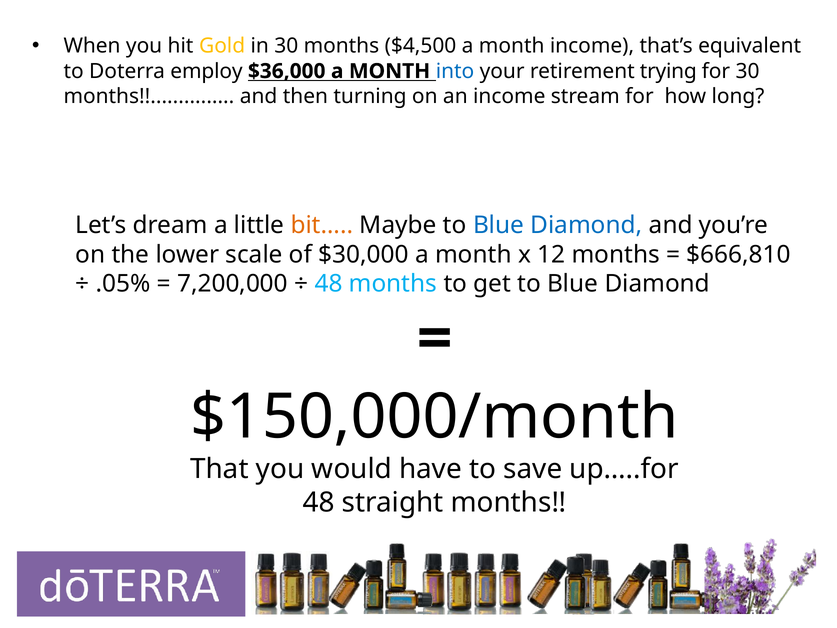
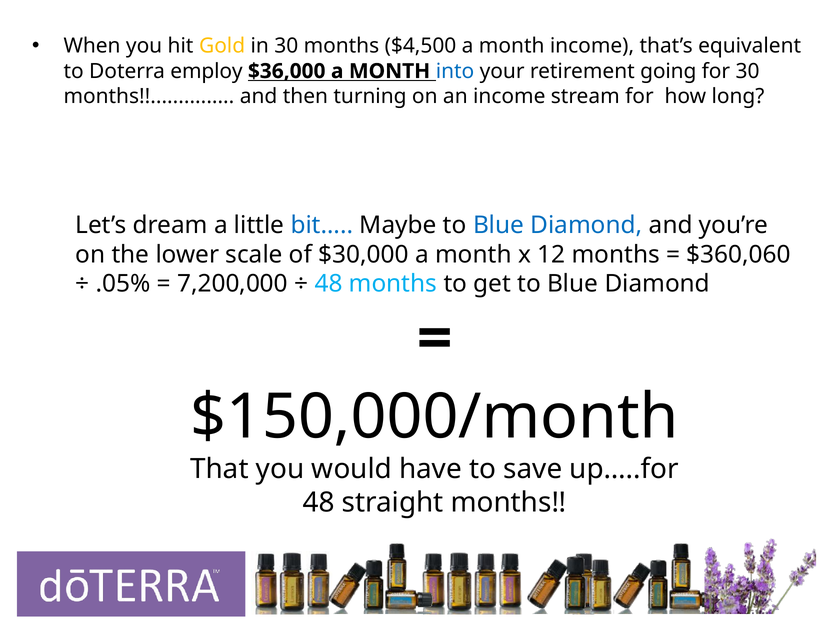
trying: trying -> going (668, 71)
bit… colour: orange -> blue (322, 225)
$666,810: $666,810 -> $360,060 (739, 254)
